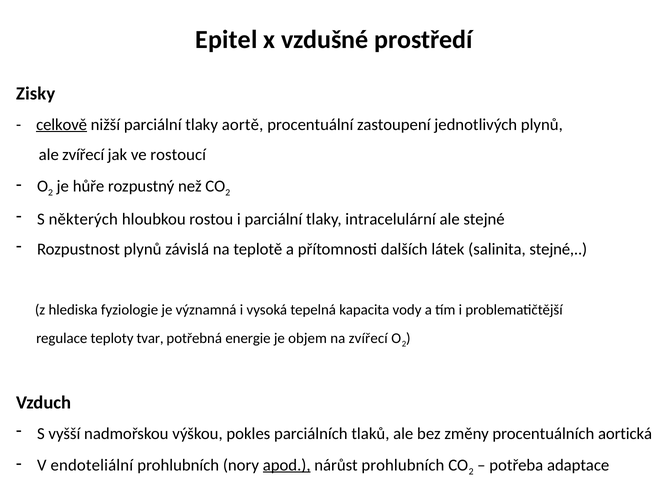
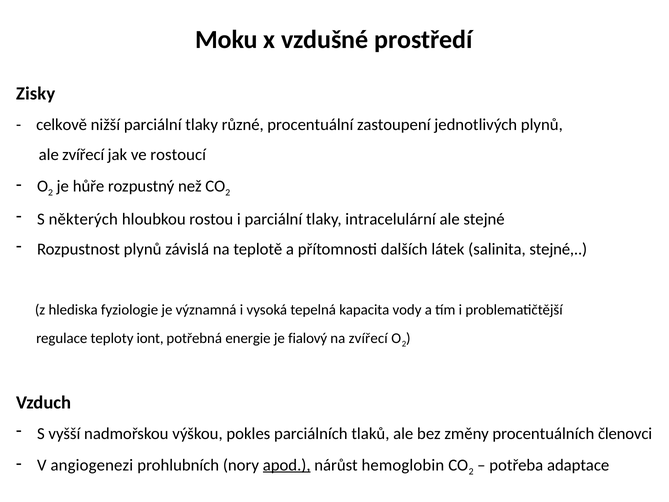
Epitel: Epitel -> Moku (226, 40)
celkově underline: present -> none (62, 124)
aortě: aortě -> různé (243, 124)
tvar: tvar -> iont (150, 338)
objem: objem -> fialový (308, 338)
aortická: aortická -> členovci (625, 433)
endoteliální: endoteliální -> angiogenezi (92, 465)
nárůst prohlubních: prohlubních -> hemoglobin (403, 465)
